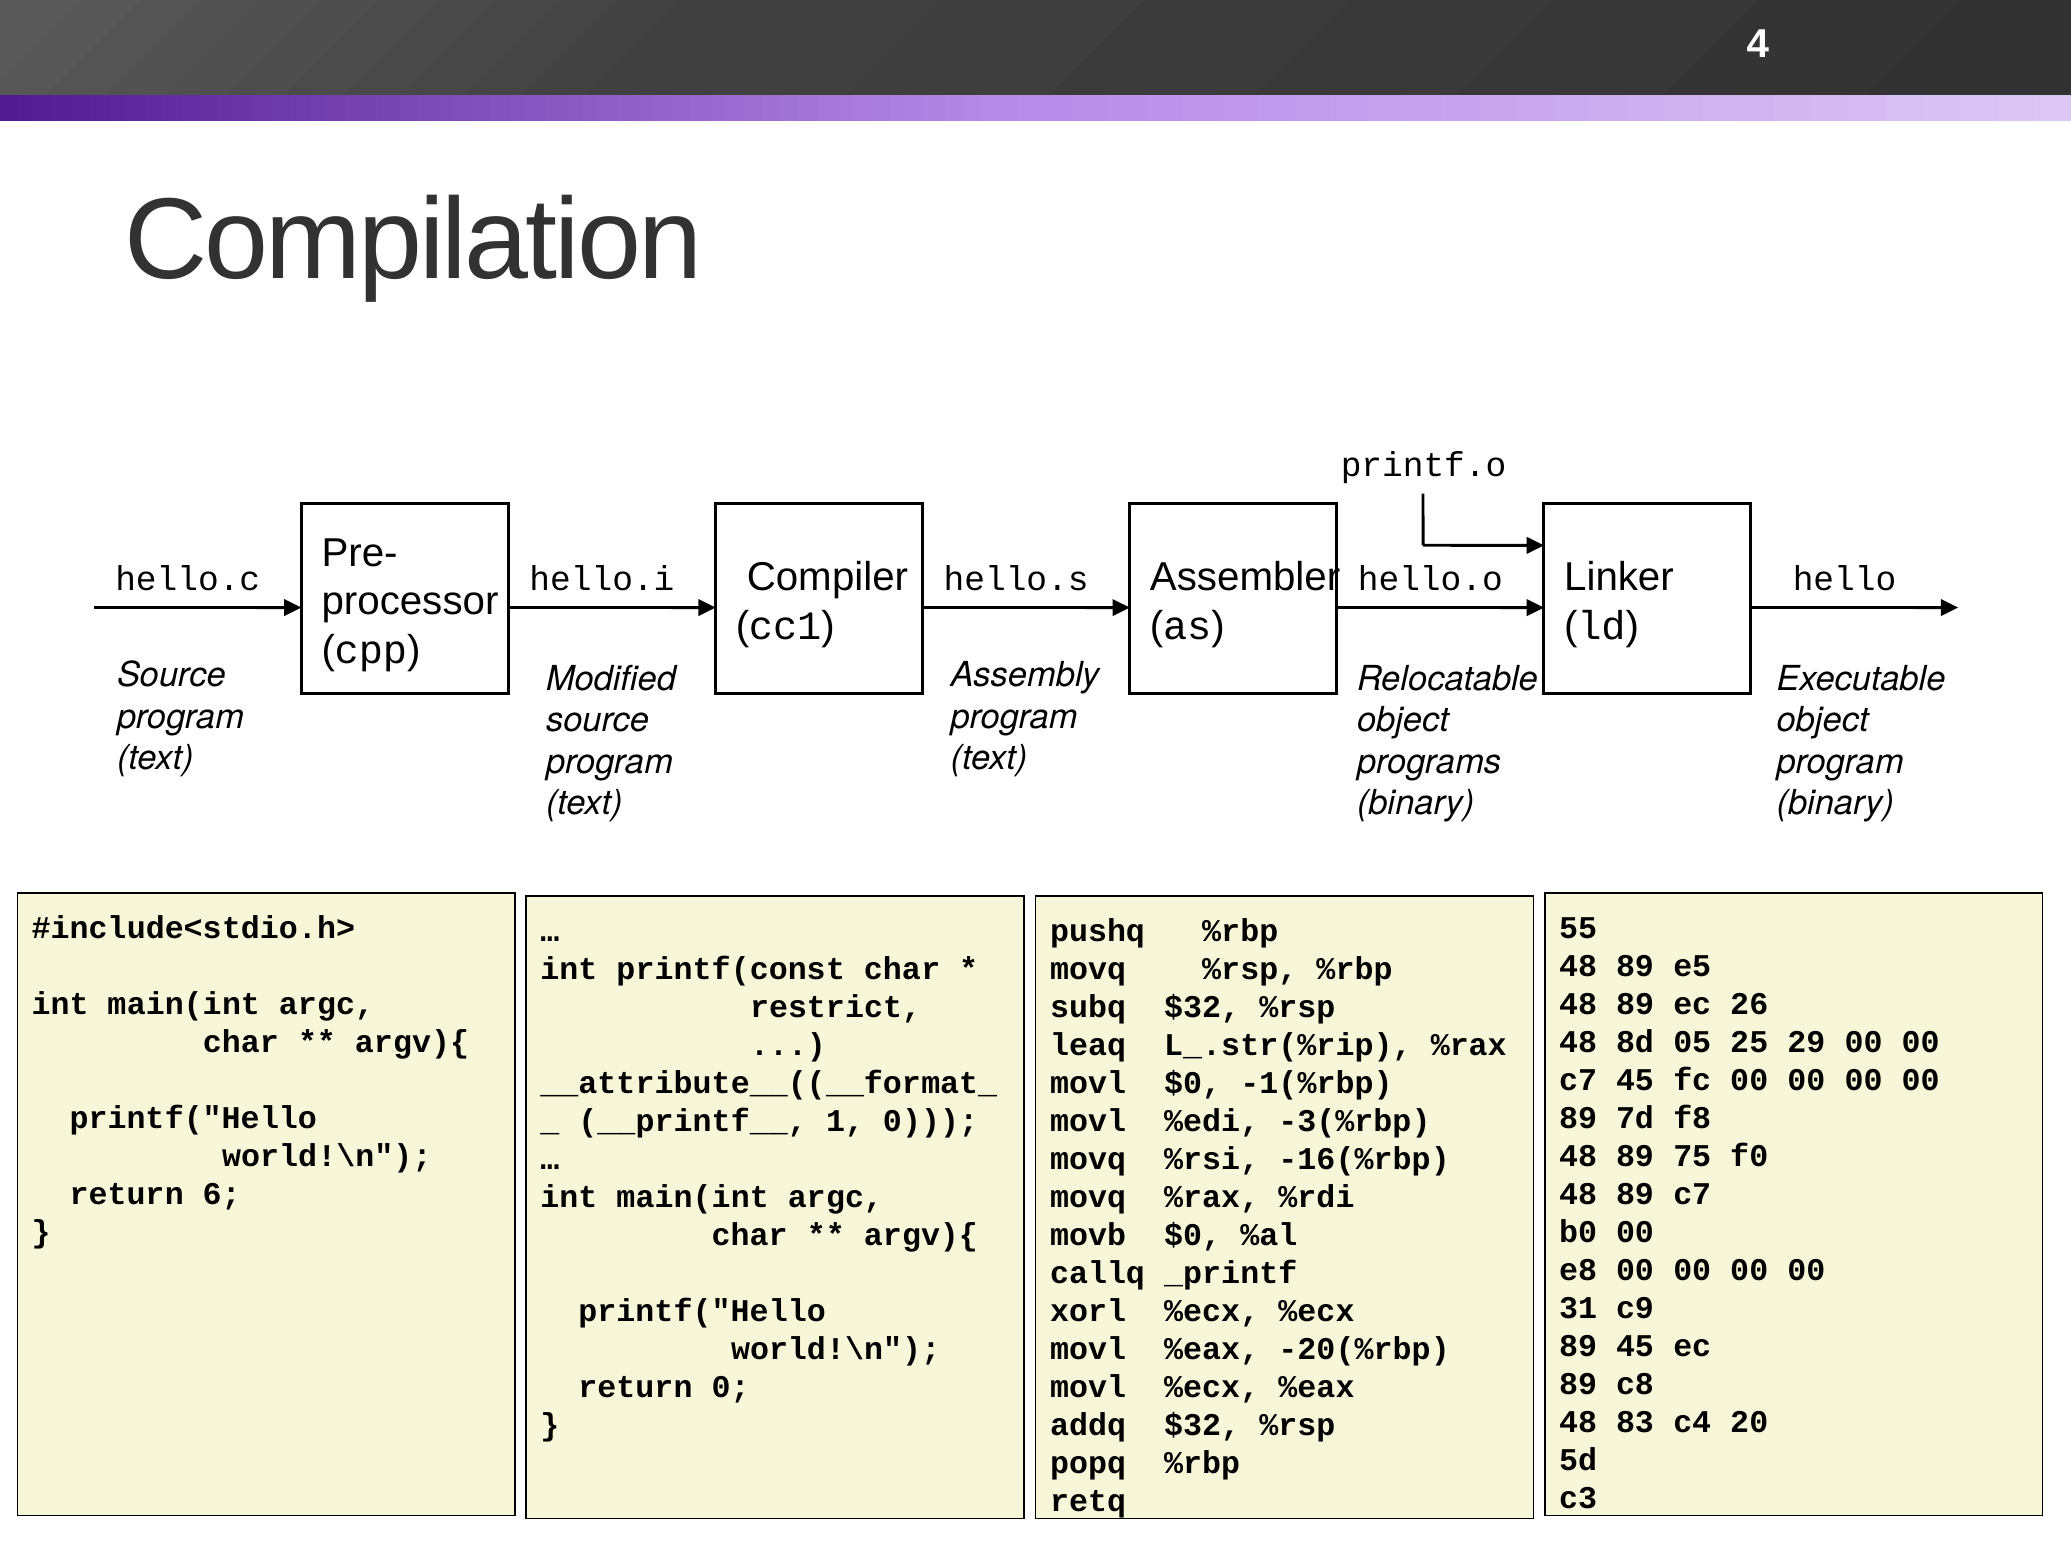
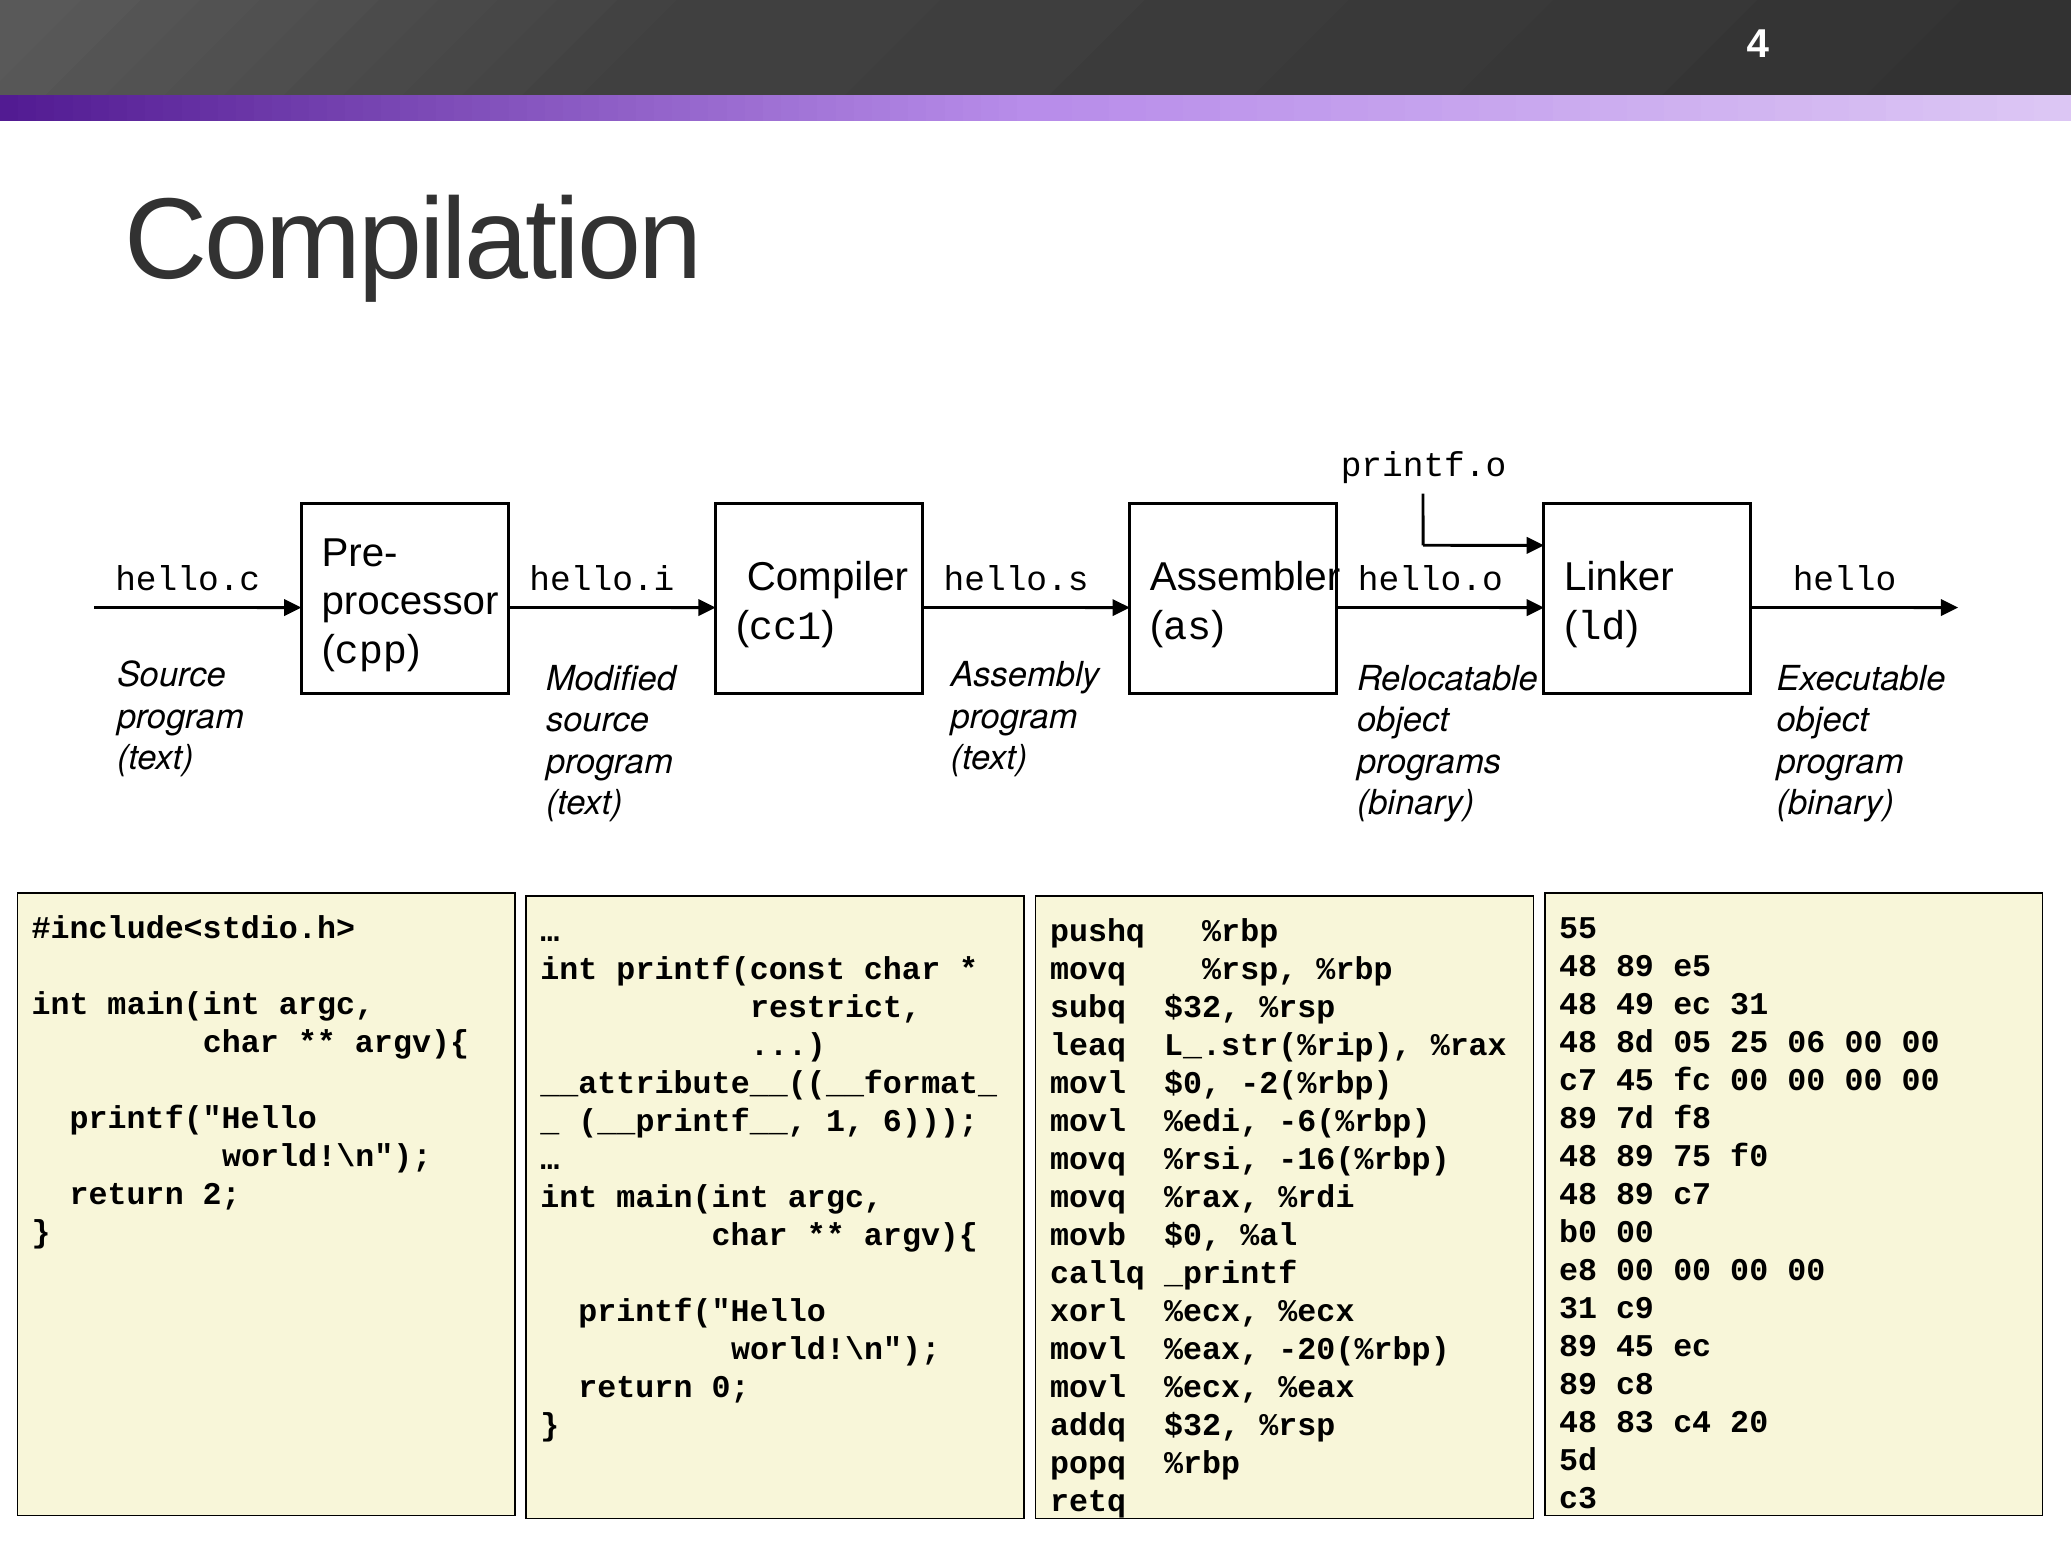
89: 89 -> 49 (1635, 1005)
ec 26: 26 -> 31 (1749, 1005)
29: 29 -> 06 (1806, 1043)
-1(%rbp: -1(%rbp -> -2(%rbp (1317, 1084)
1 0: 0 -> 6 (931, 1122)
-3(%rbp: -3(%rbp -> -6(%rbp (1354, 1122)
6: 6 -> 2 (222, 1195)
